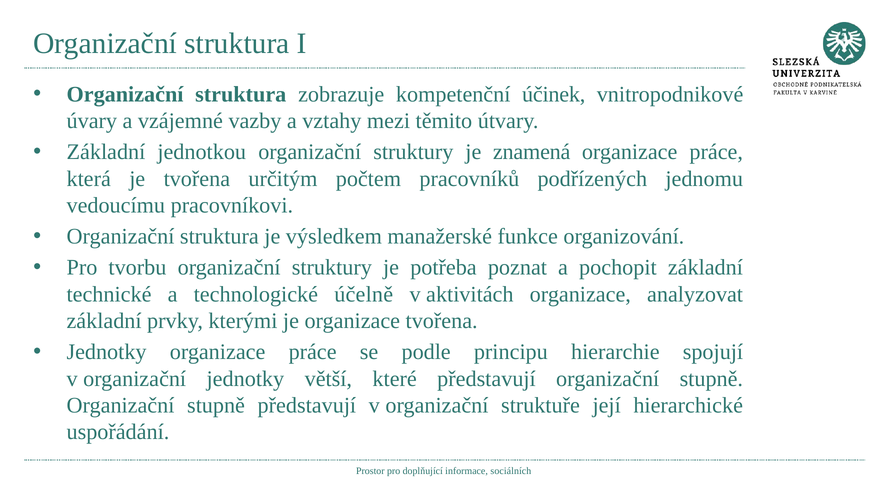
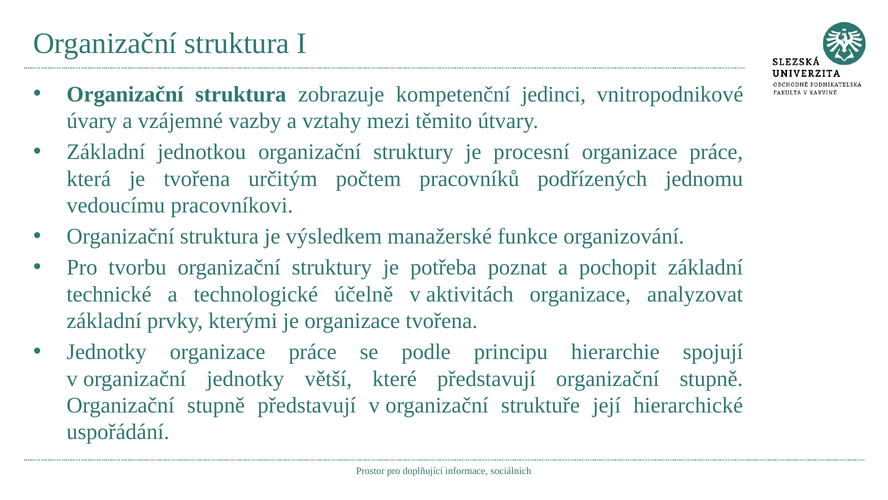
účinek: účinek -> jedinci (554, 94)
znamená: znamená -> procesní (532, 152)
